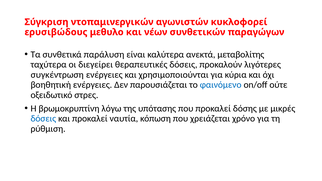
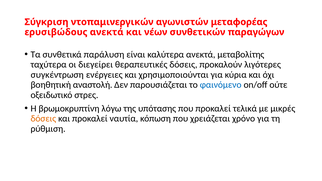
κυκλοφορεί: κυκλοφορεί -> μεταφορέας (239, 22)
ερυσιβώδους μεθυλο: μεθυλο -> ανεκτά (107, 32)
βοηθητική ενέργειες: ενέργειες -> αναστολή (93, 85)
δόσης: δόσης -> τελικά (245, 109)
δόσεις colour: blue -> orange (43, 119)
